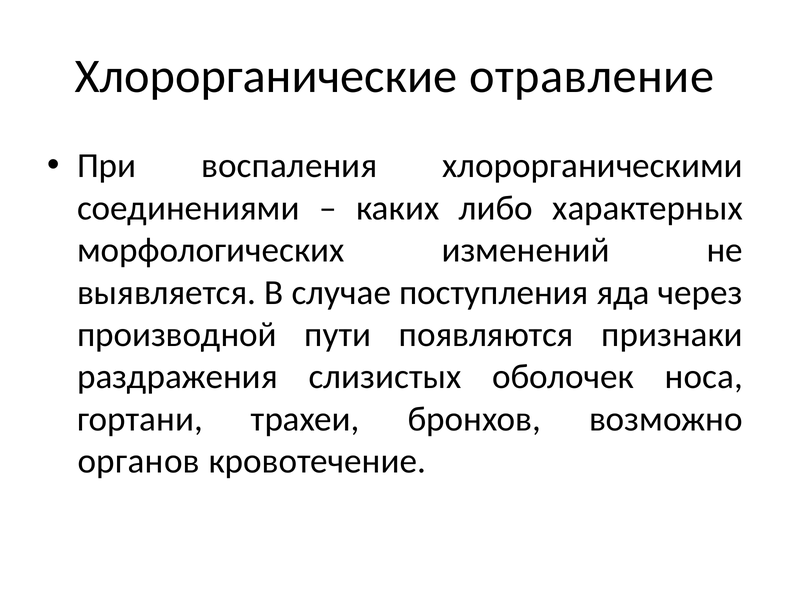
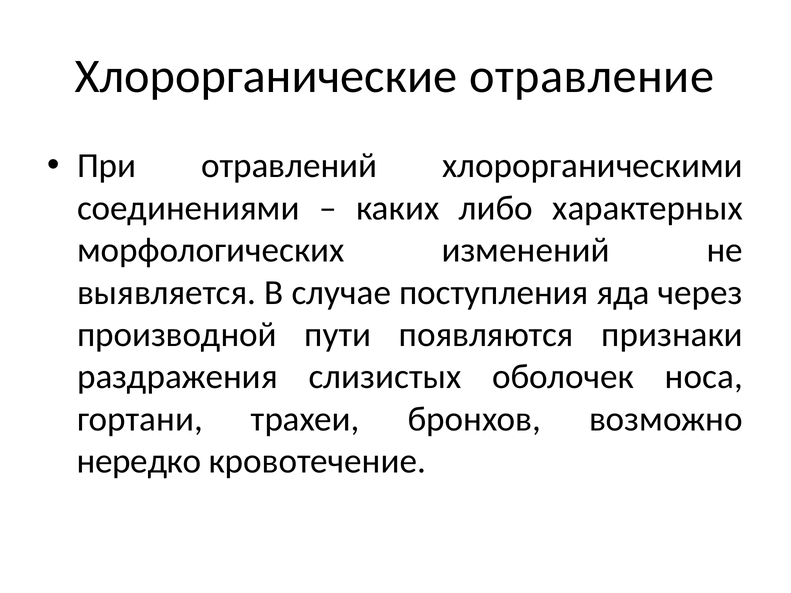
воспаления: воспаления -> отравлений (289, 166)
органов: органов -> нередко (139, 461)
